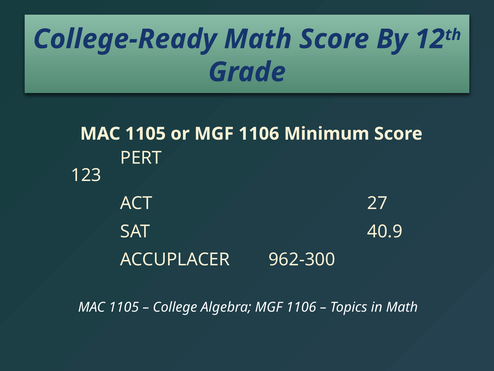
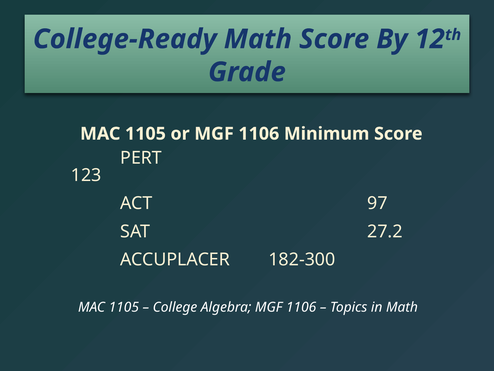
27: 27 -> 97 (377, 203)
40.9: 40.9 -> 27.2 (385, 231)
962-300: 962-300 -> 182-300 (302, 259)
